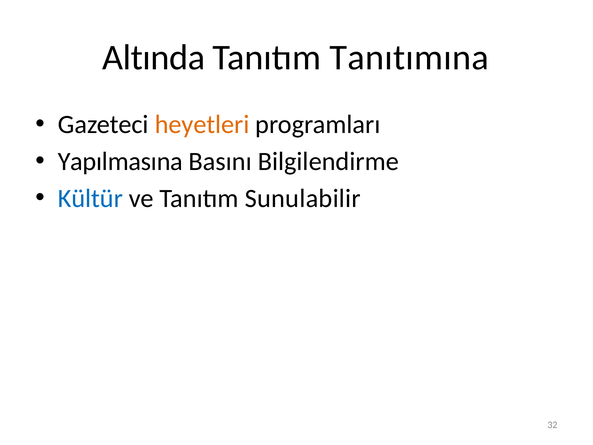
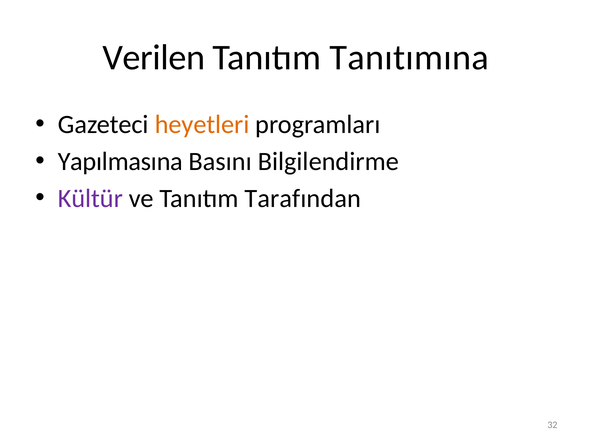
Altında: Altında -> Verilen (154, 57)
Kültür colour: blue -> purple (90, 198)
Sunulabilir: Sunulabilir -> Tarafından (303, 198)
